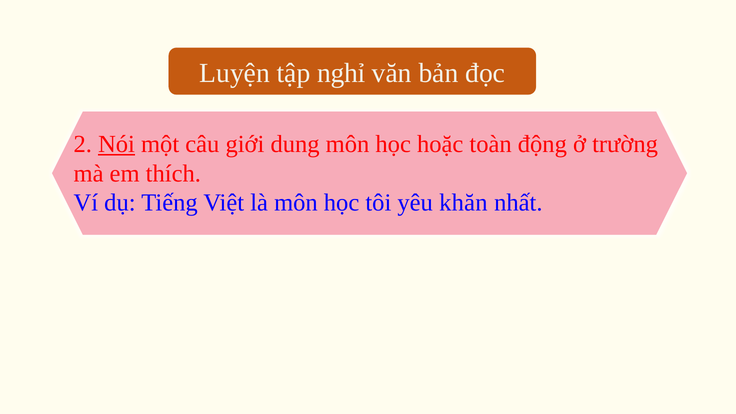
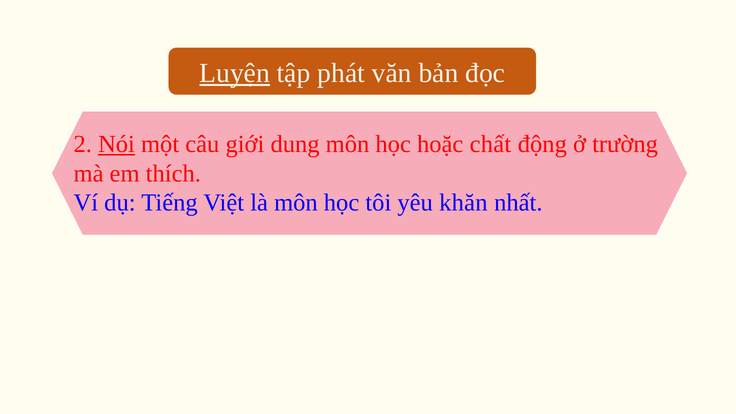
Luyện underline: none -> present (235, 73)
nghỉ: nghỉ -> phát (341, 73)
toàn: toàn -> chất (490, 144)
